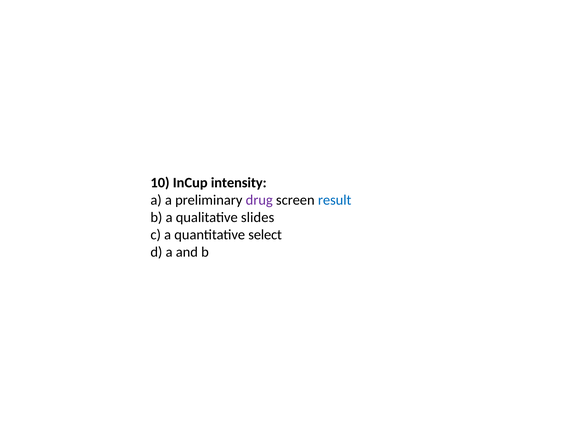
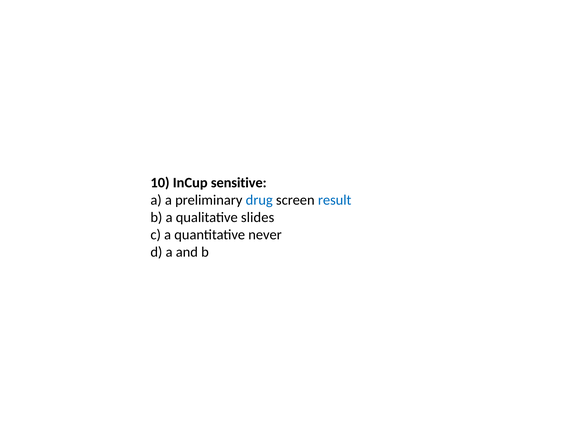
intensity: intensity -> sensitive (239, 183)
drug colour: purple -> blue (259, 200)
select: select -> never (265, 235)
